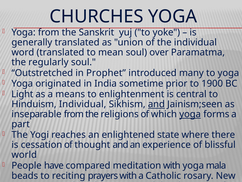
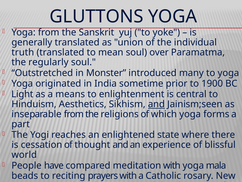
CHURCHES: CHURCHES -> GLUTTONS (97, 16)
word: word -> truth (23, 52)
Prophet: Prophet -> Monster (106, 73)
Hinduism Individual: Individual -> Aesthetics (83, 104)
yoga underline: present -> none (190, 114)
